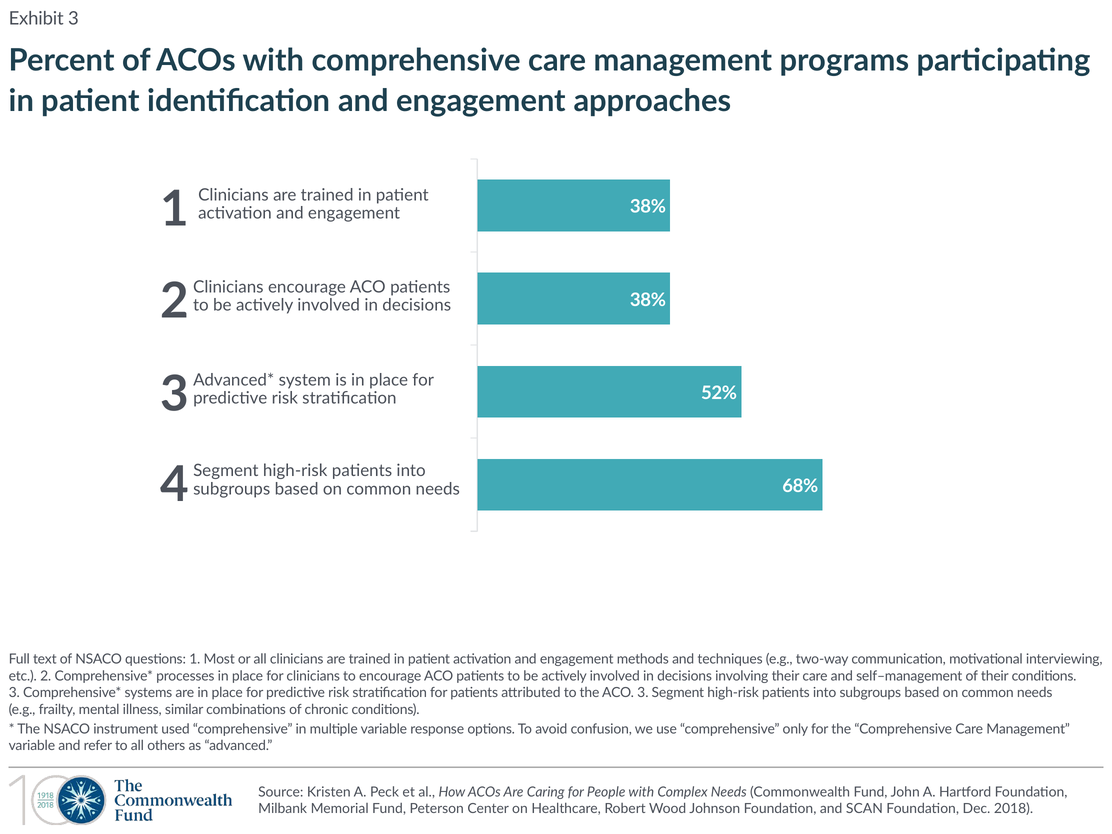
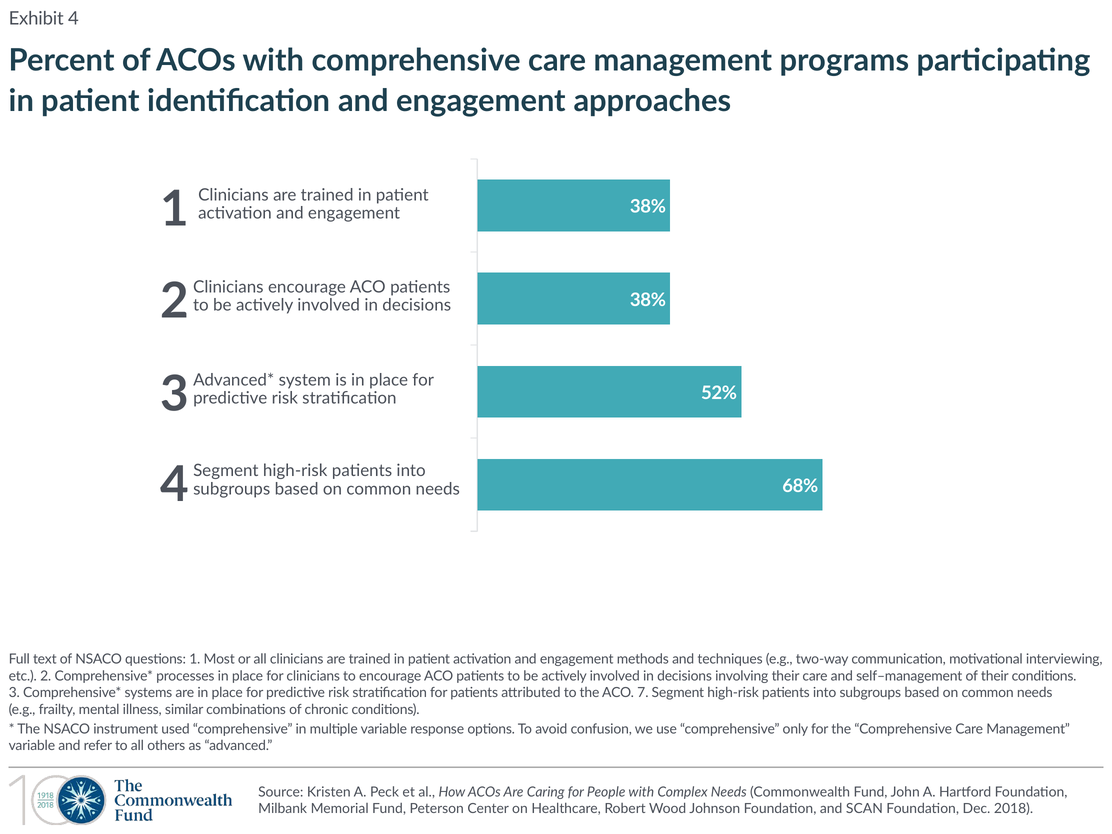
Exhibit 3: 3 -> 4 (73, 18)
ACO 3: 3 -> 7 (643, 693)
